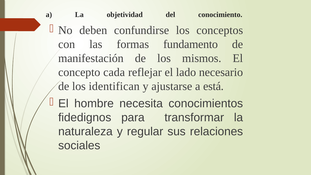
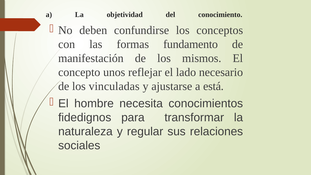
cada: cada -> unos (114, 72)
identifican: identifican -> vinculadas (114, 86)
